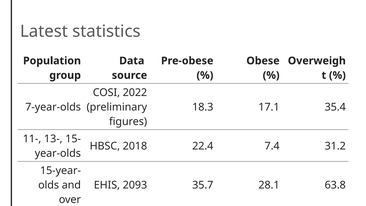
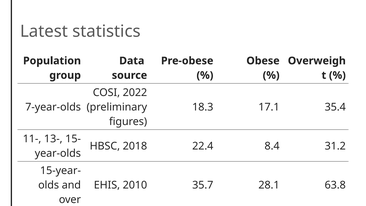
7.4: 7.4 -> 8.4 (272, 146)
2093: 2093 -> 2010 (135, 185)
